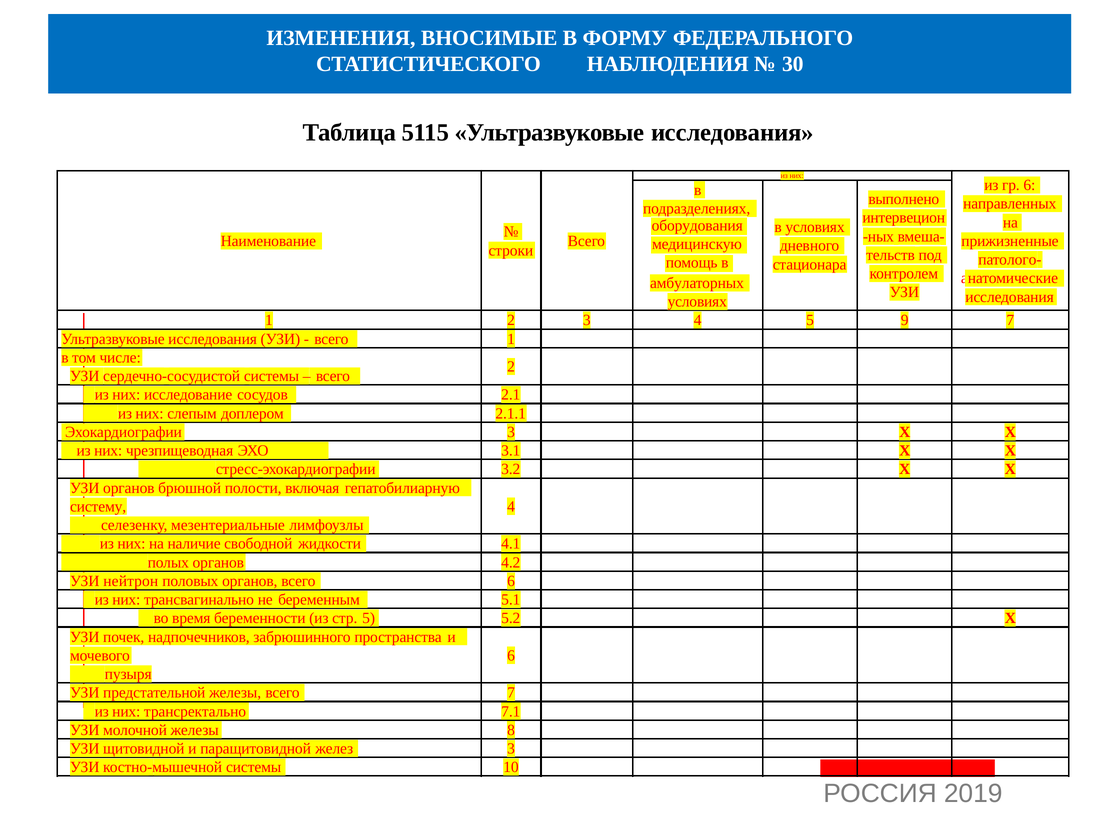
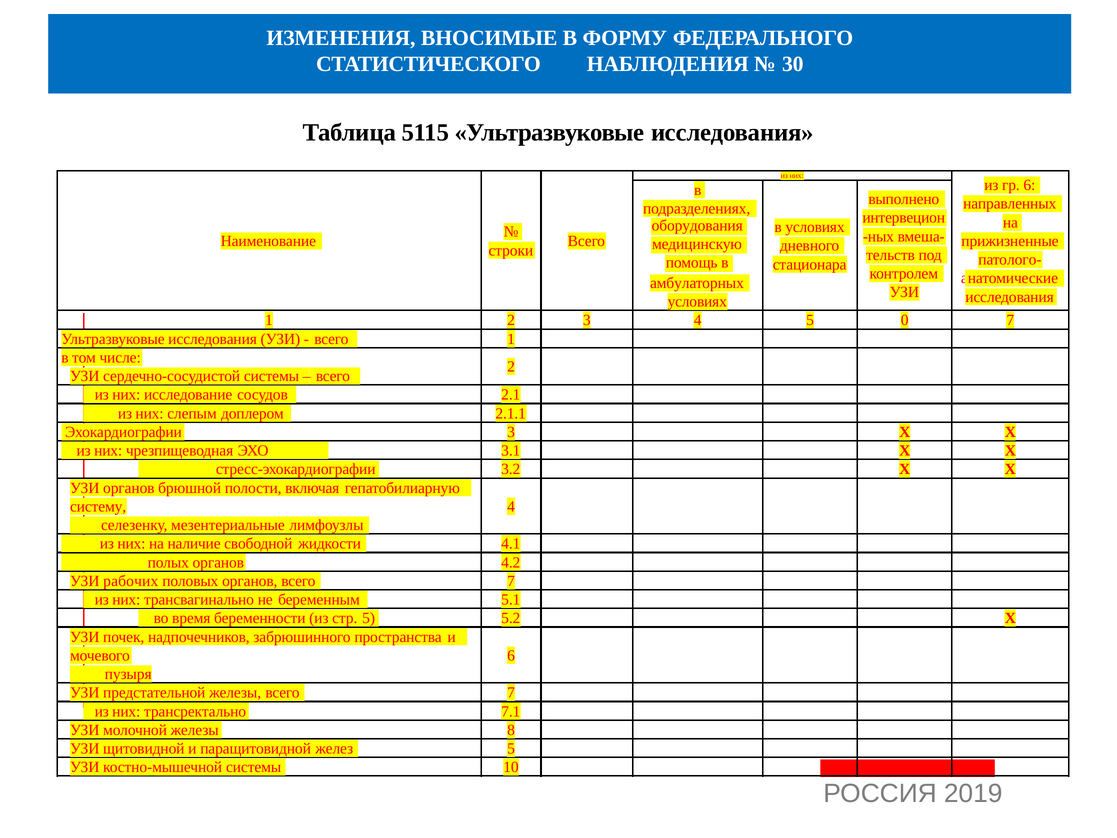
9: 9 -> 0 (905, 320)
нейтрон: нейтрон -> рабочих (131, 581)
органов всего 6: 6 -> 7 (511, 581)
желез 3: 3 -> 5 (511, 748)
